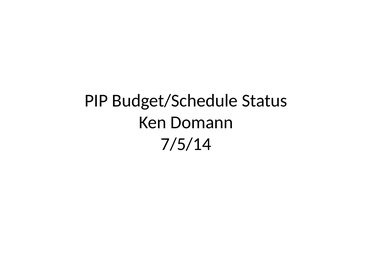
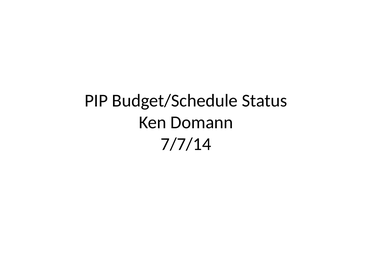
7/5/14: 7/5/14 -> 7/7/14 (186, 144)
